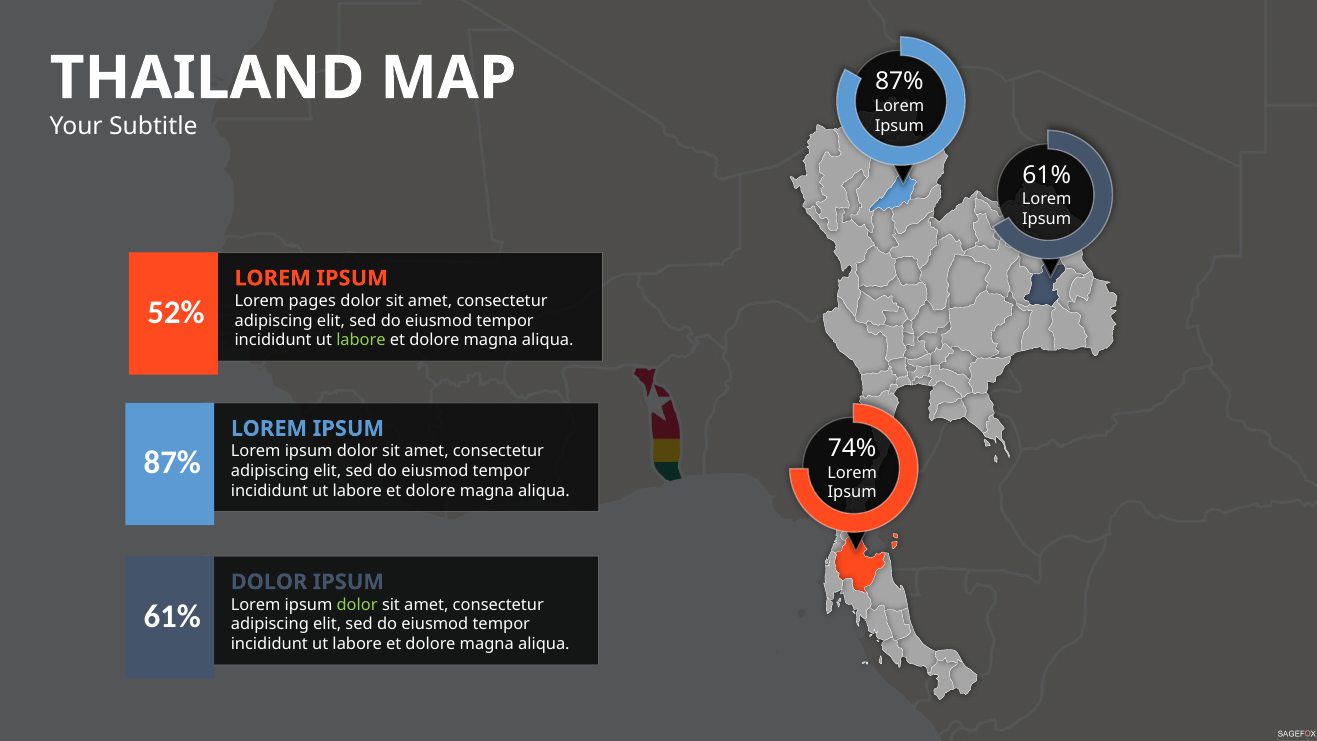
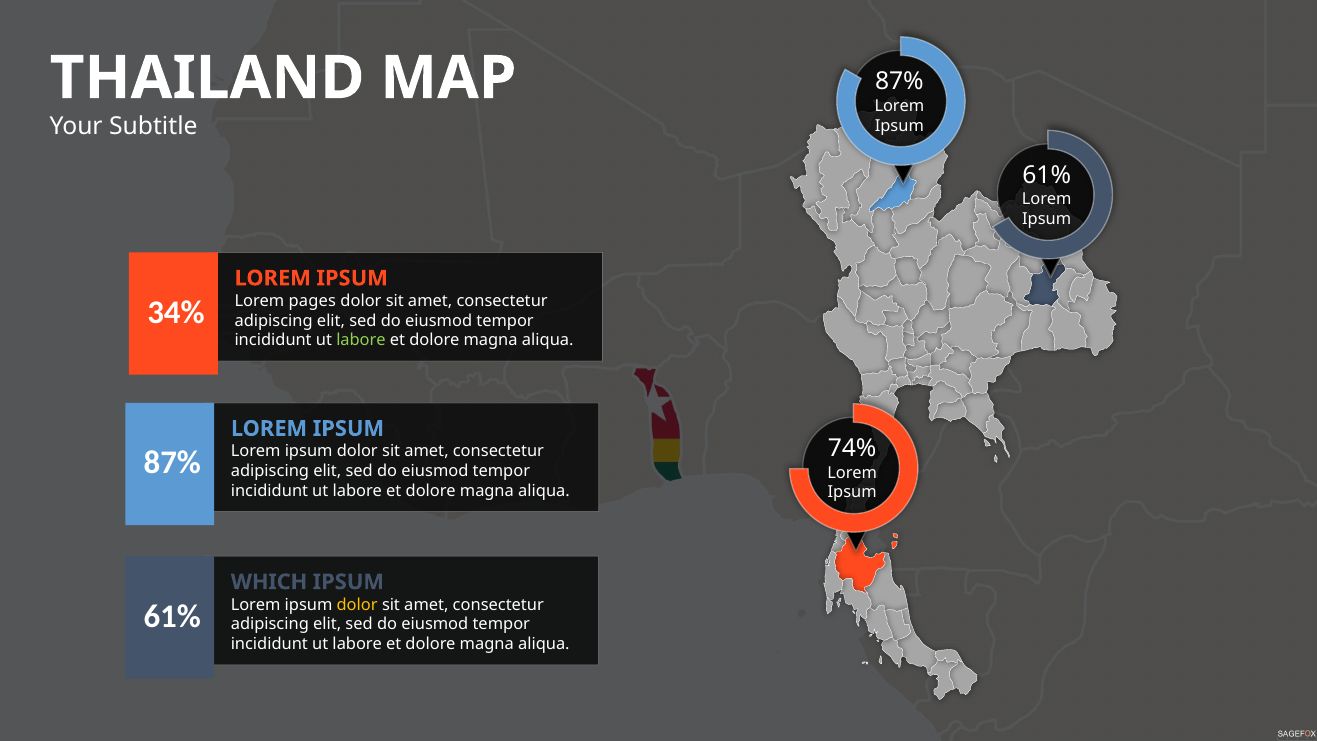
52%: 52% -> 34% (176, 312)
DOLOR: DOLOR -> WHICH (269, 582)
dolor colour: light green -> yellow (357, 604)
